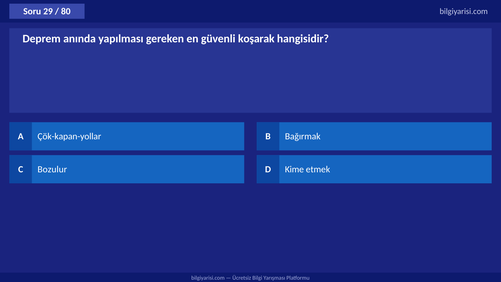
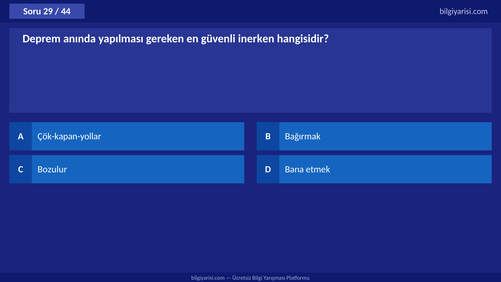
80: 80 -> 44 (66, 11)
koşarak: koşarak -> inerken (256, 39)
Kime: Kime -> Bana (294, 169)
